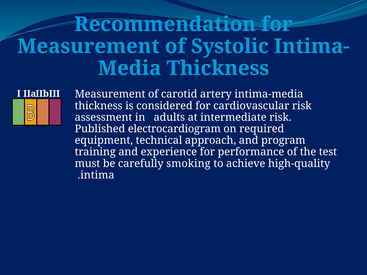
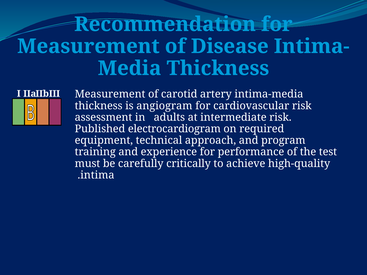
Systolic: Systolic -> Disease (230, 46)
considered: considered -> angiogram (164, 106)
smoking: smoking -> critically (189, 164)
